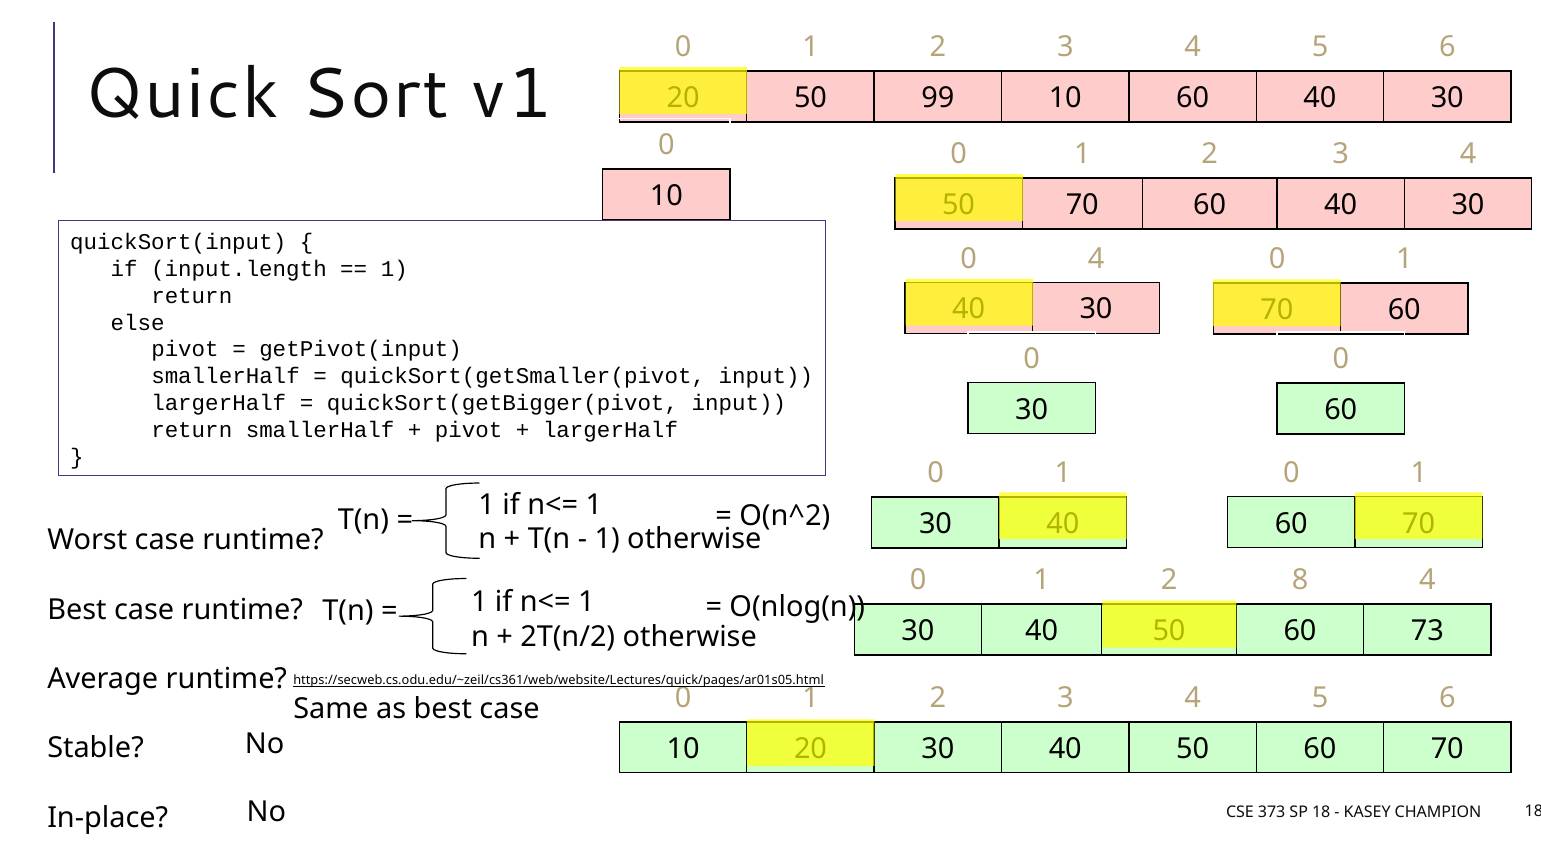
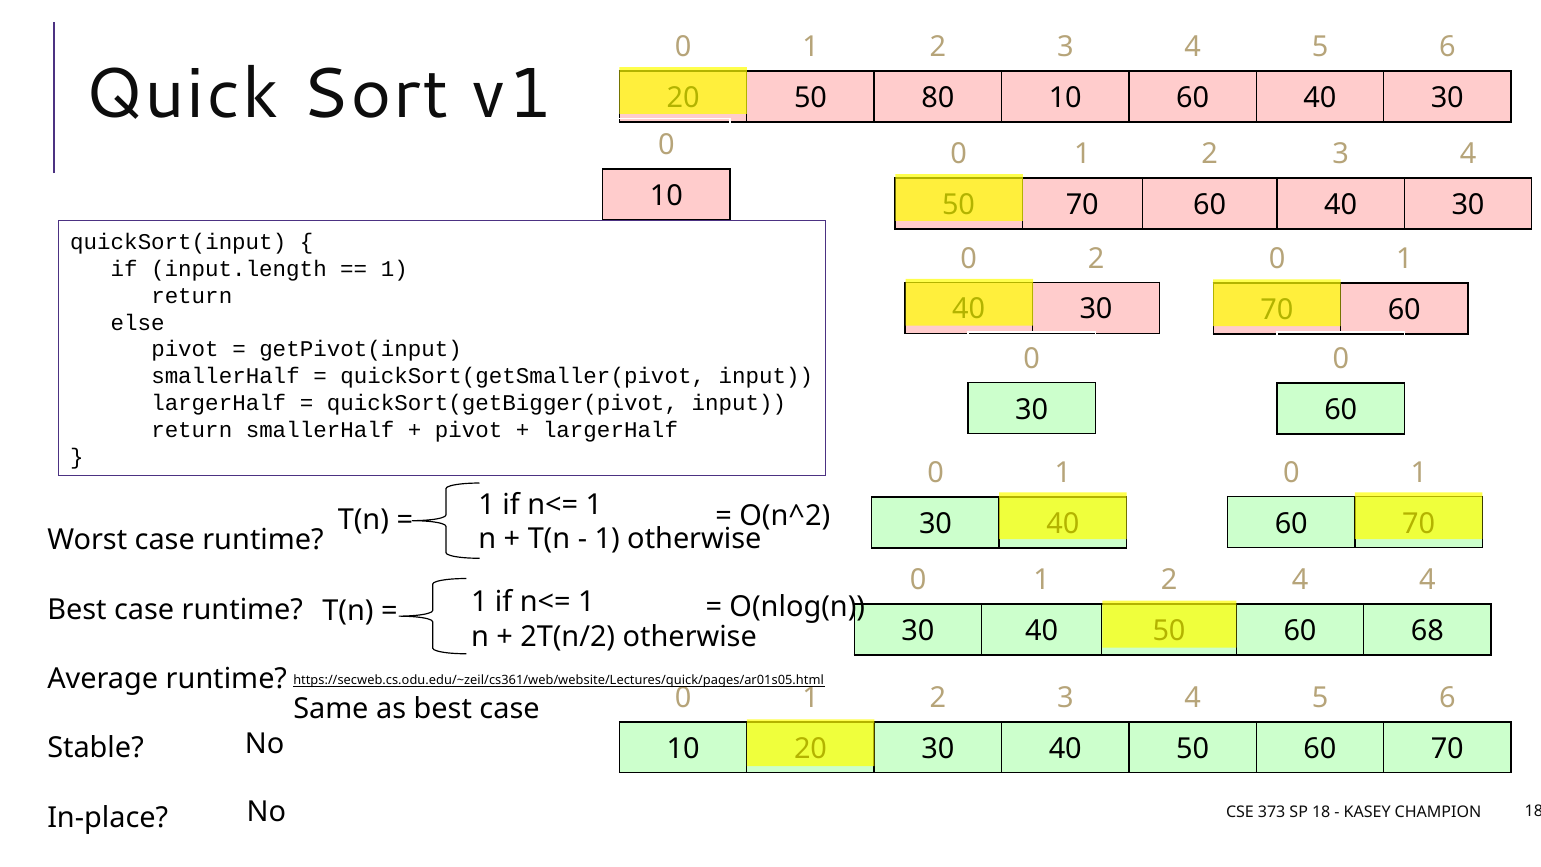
99: 99 -> 80 (938, 98)
0 4: 4 -> 2 (1096, 258)
2 8: 8 -> 4 (1300, 580)
73: 73 -> 68 (1427, 631)
